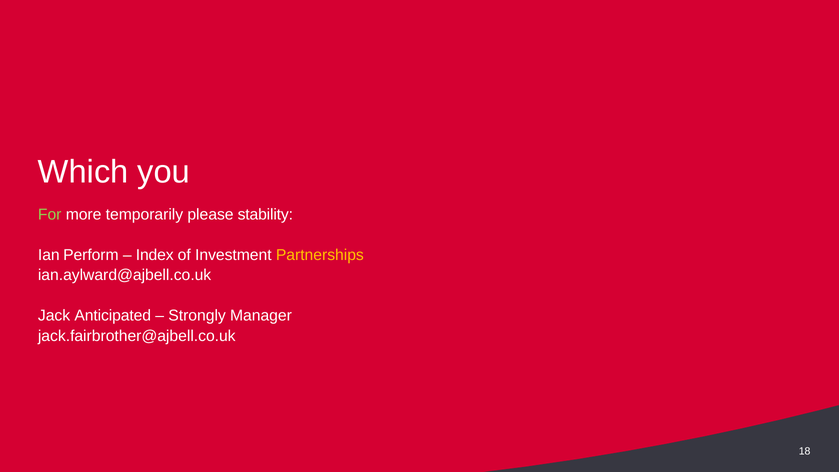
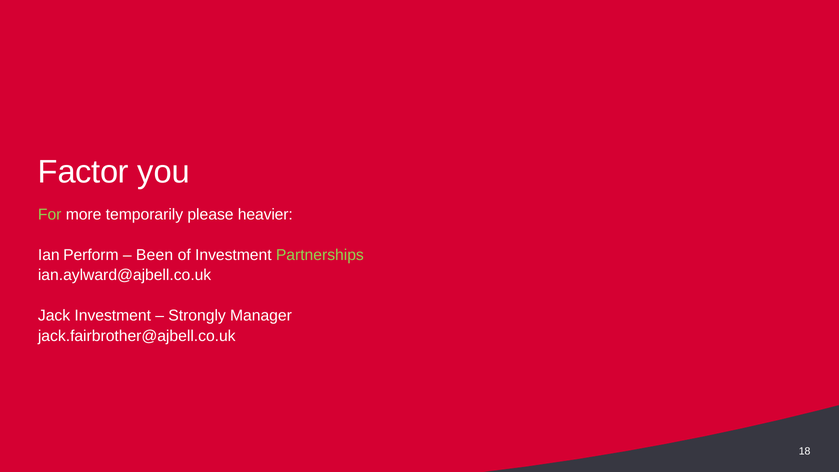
Which: Which -> Factor (83, 172)
stability: stability -> heavier (265, 215)
Index: Index -> Been (155, 255)
Partnerships colour: yellow -> light green (320, 255)
Jack Anticipated: Anticipated -> Investment (113, 316)
